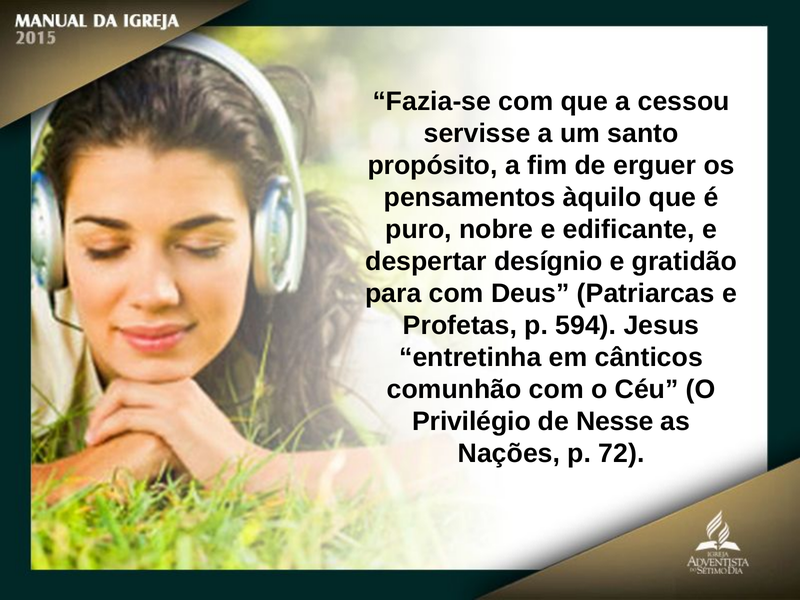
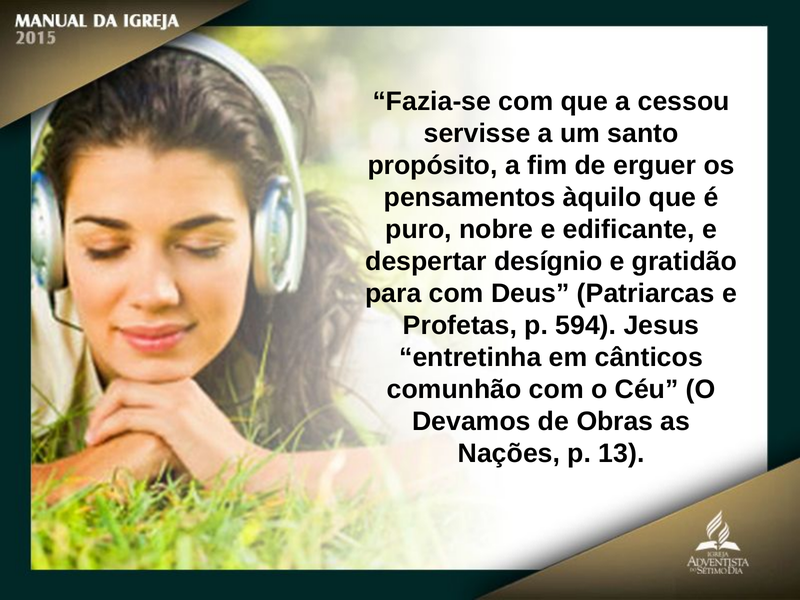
Privilégio: Privilégio -> Devamos (471, 421)
Nesse: Nesse -> Obras (615, 421)
72: 72 -> 13 (621, 453)
